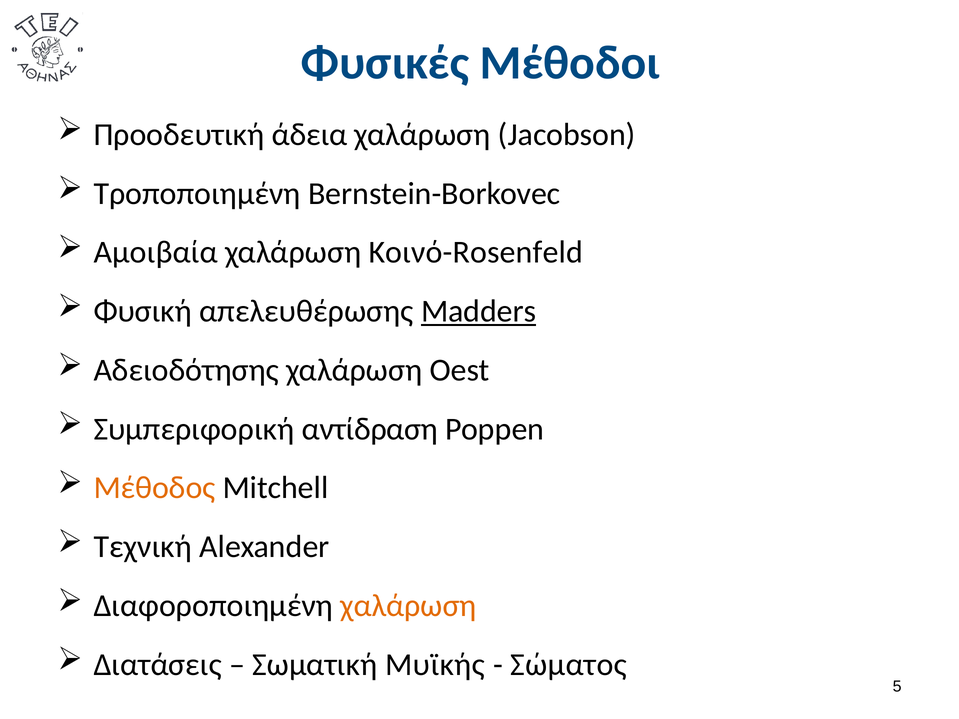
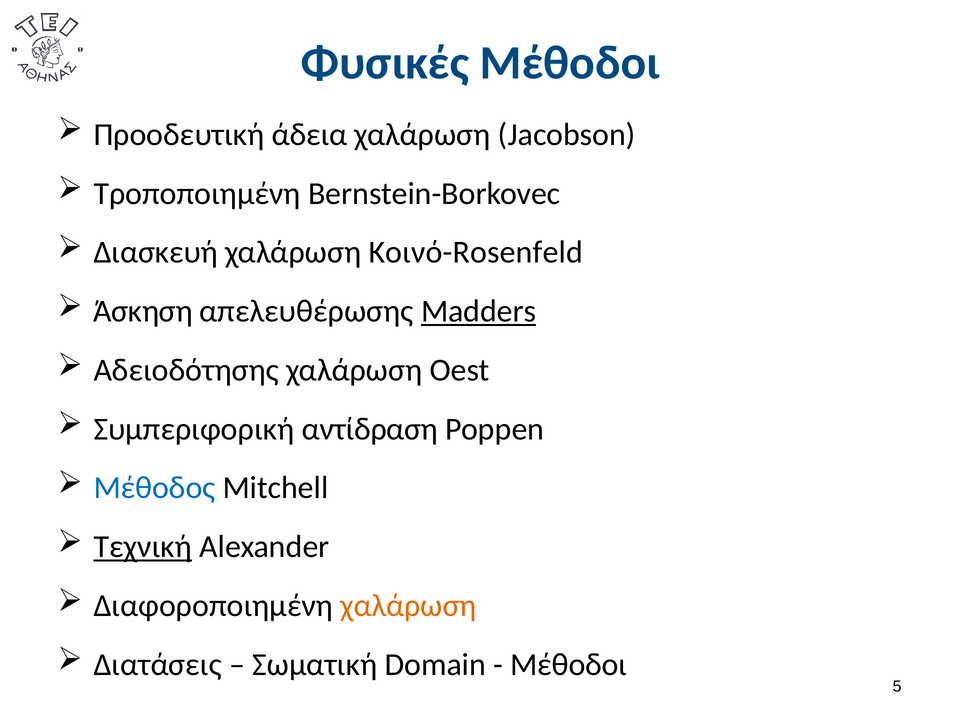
Αμοιβαία: Αμοιβαία -> Διασκευή (156, 252)
Φυσική: Φυσική -> Άσκηση (143, 311)
Μέθοδος colour: orange -> blue (155, 488)
Τεχνική underline: none -> present (143, 547)
Μυϊκής: Μυϊκής -> Domain (435, 665)
Σώματος: Σώματος -> Μέθοδοι (569, 665)
